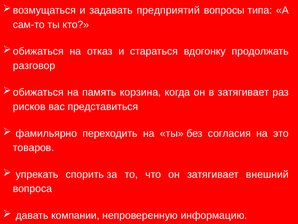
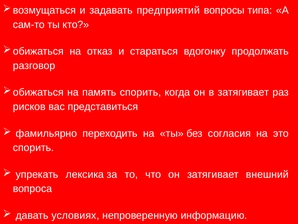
память корзина: корзина -> спорить (141, 92)
товаров: товаров -> спорить (33, 147)
спорить: спорить -> лексика (85, 174)
компании: компании -> условиях (75, 215)
